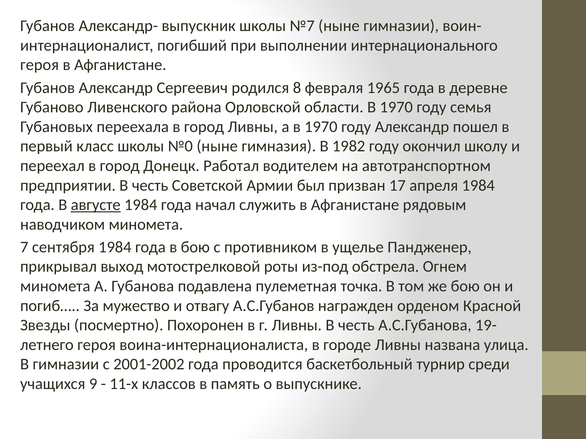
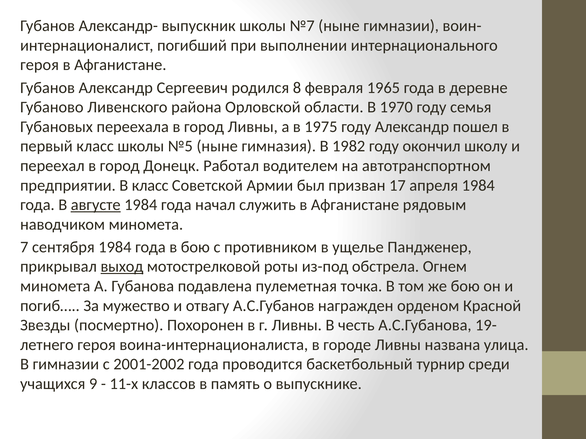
а в 1970: 1970 -> 1975 (321, 127)
№0: №0 -> №5 (180, 146)
предприятии В честь: честь -> класс (150, 186)
выход underline: none -> present (122, 267)
